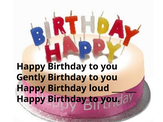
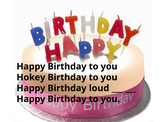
Gently: Gently -> Hokey (31, 77)
